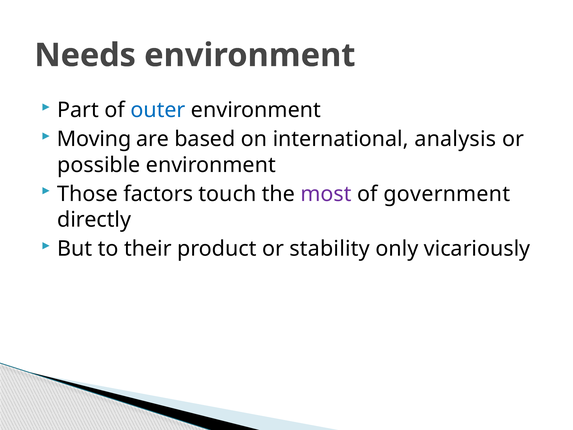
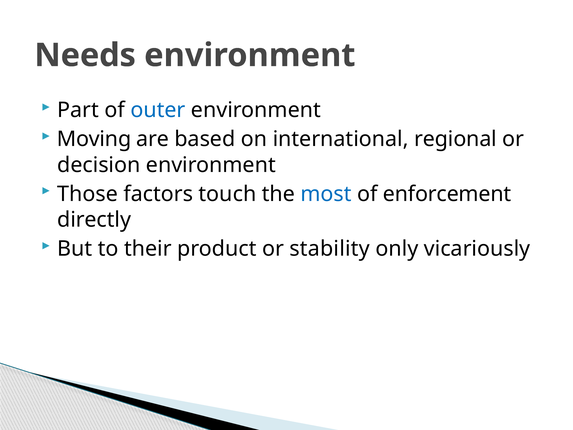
analysis: analysis -> regional (455, 139)
possible: possible -> decision (99, 165)
most colour: purple -> blue (326, 194)
government: government -> enforcement (447, 194)
